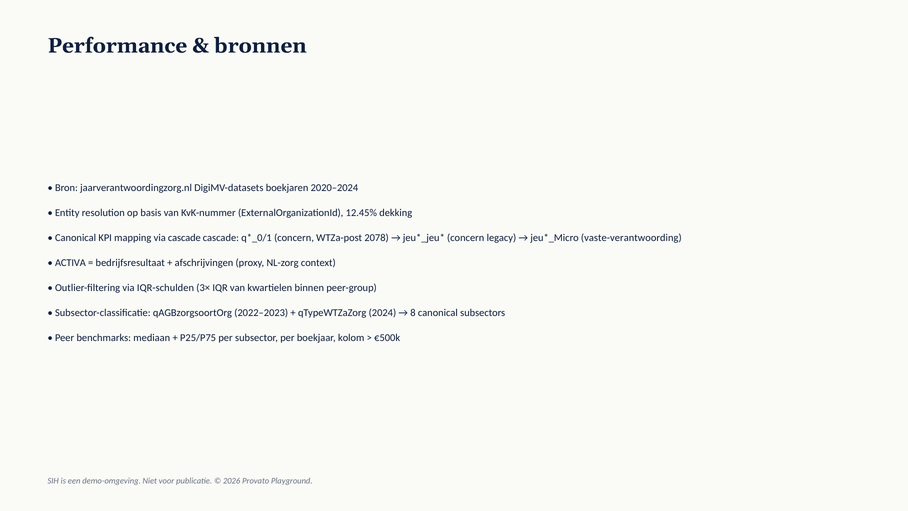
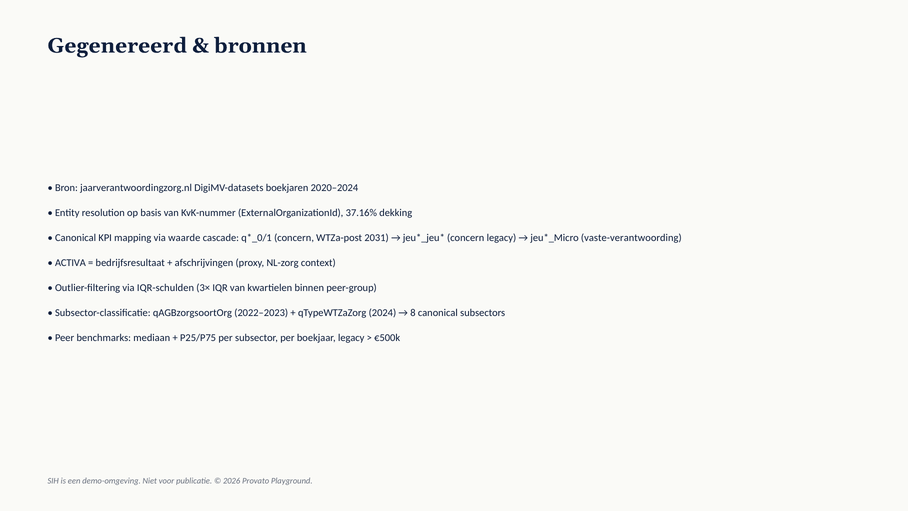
Performance: Performance -> Gegenereerd (117, 46)
12.45%: 12.45% -> 37.16% (361, 213)
via cascade: cascade -> waarde (184, 238)
2078: 2078 -> 2031 (377, 238)
boekjaar kolom: kolom -> legacy (351, 338)
